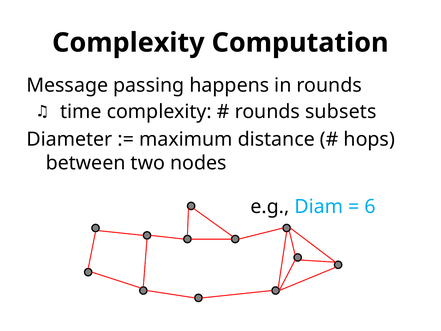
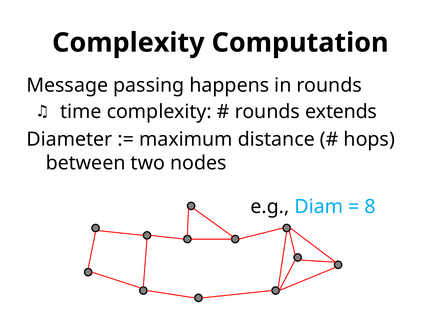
subsets: subsets -> extends (341, 112)
6: 6 -> 8 (370, 206)
